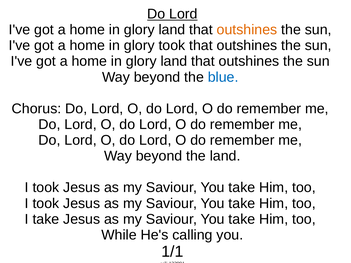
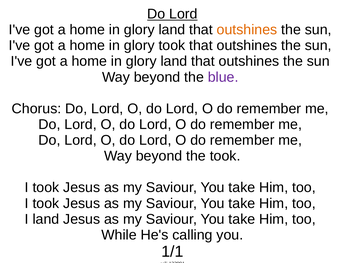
blue colour: blue -> purple (223, 77)
the land: land -> took (225, 156)
I take: take -> land (46, 219)
